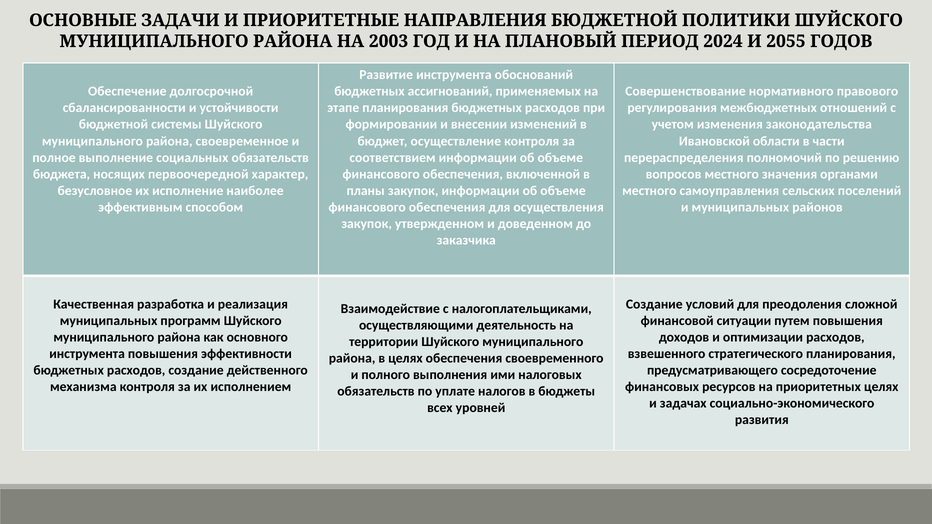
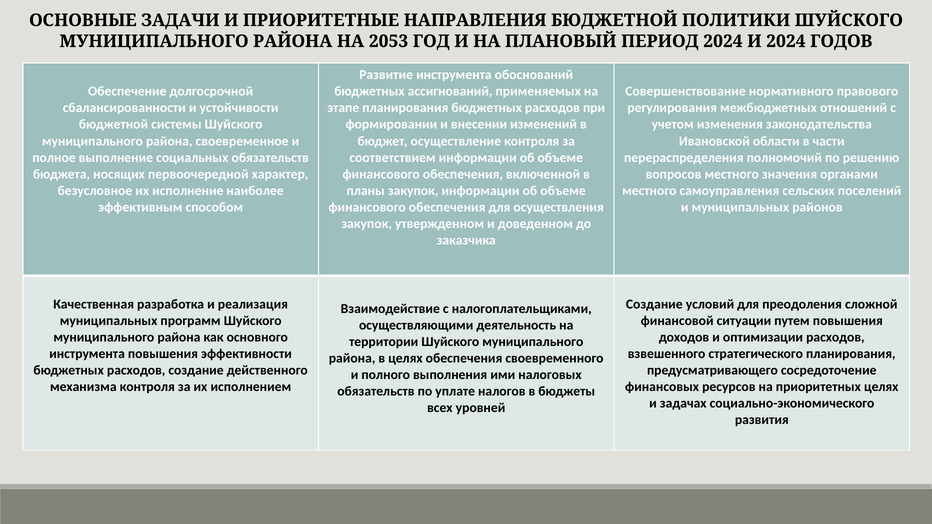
2003: 2003 -> 2053 (388, 41)
И 2055: 2055 -> 2024 (786, 41)
